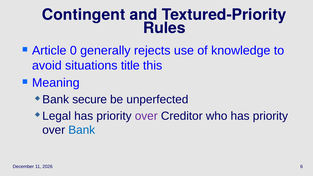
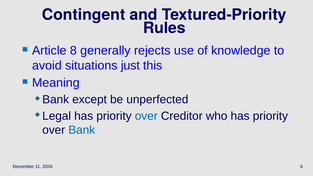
0: 0 -> 8 (73, 51)
title: title -> just (130, 65)
secure: secure -> except (90, 100)
over colour: purple -> blue (146, 116)
